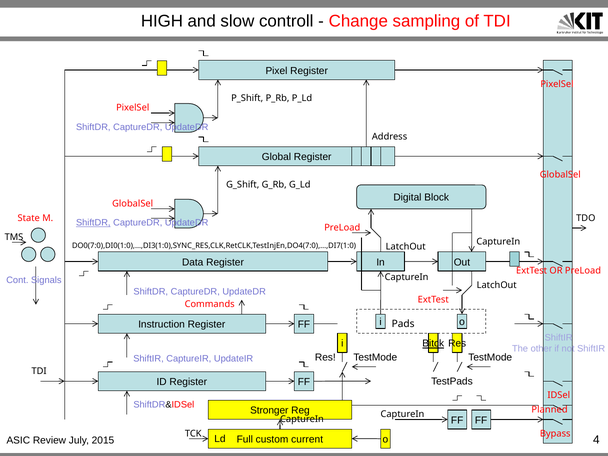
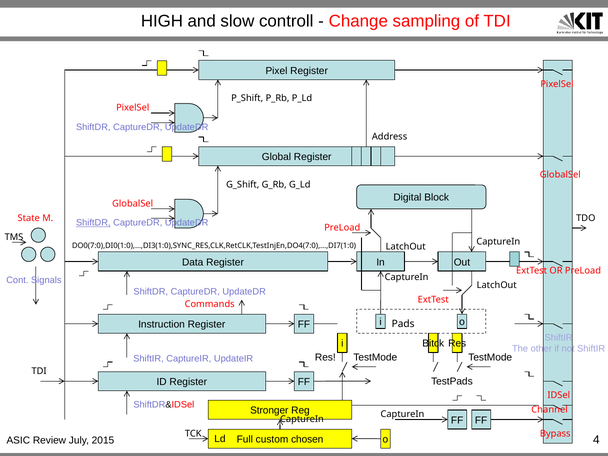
Bitck underline: present -> none (433, 344)
Planned: Planned -> Channel (550, 410)
current: current -> chosen (307, 439)
